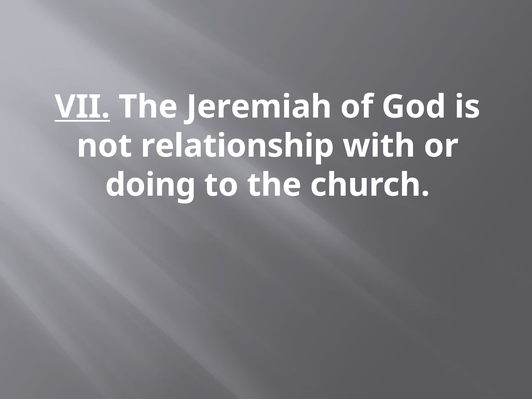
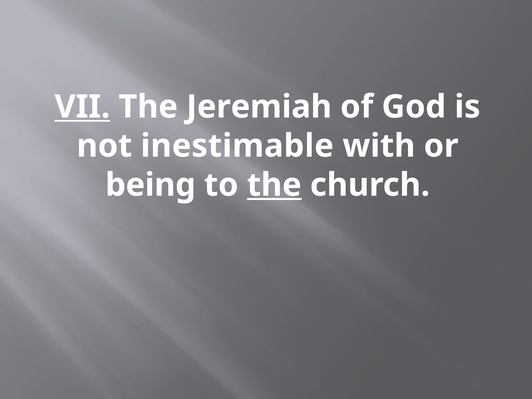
relationship: relationship -> inestimable (237, 146)
doing: doing -> being (151, 185)
the underline: none -> present (274, 185)
